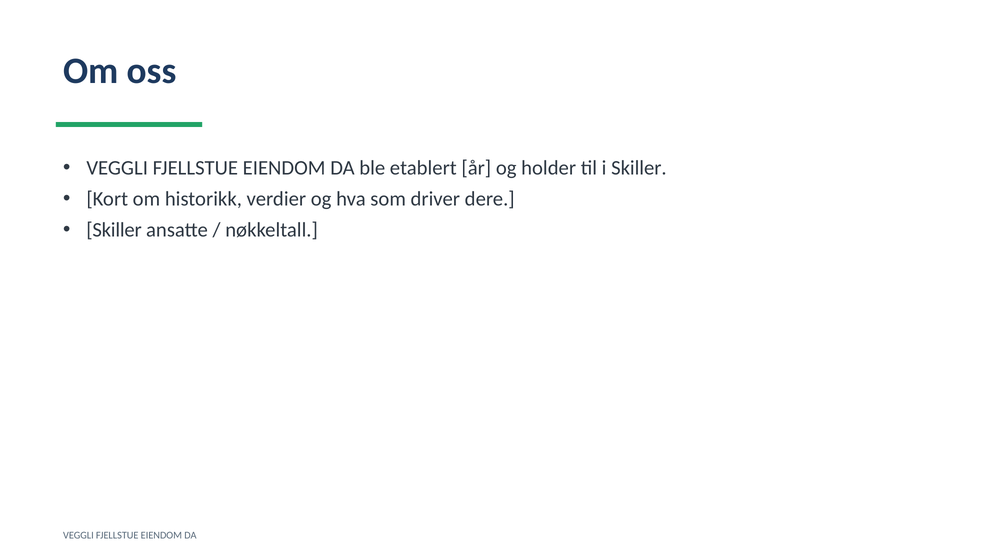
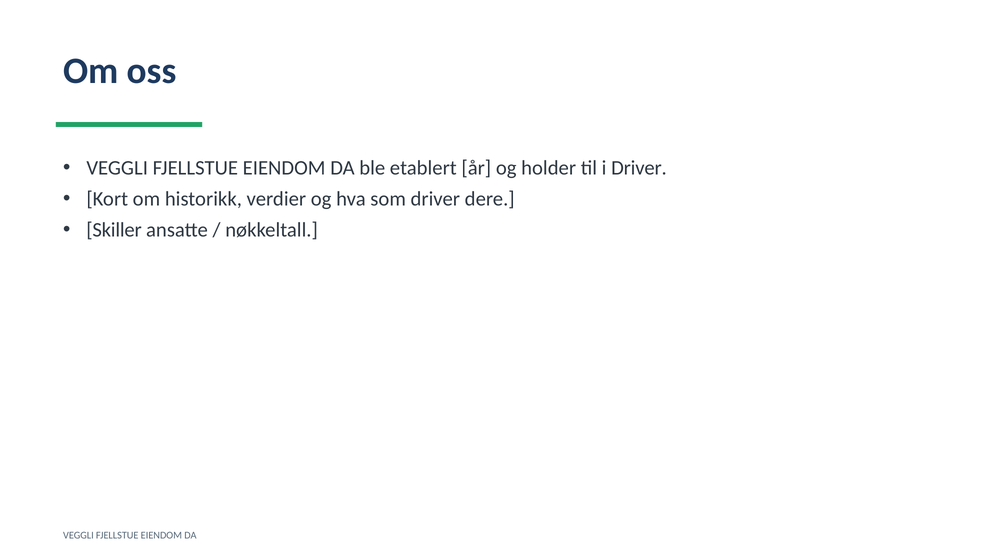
i Skiller: Skiller -> Driver (639, 168)
